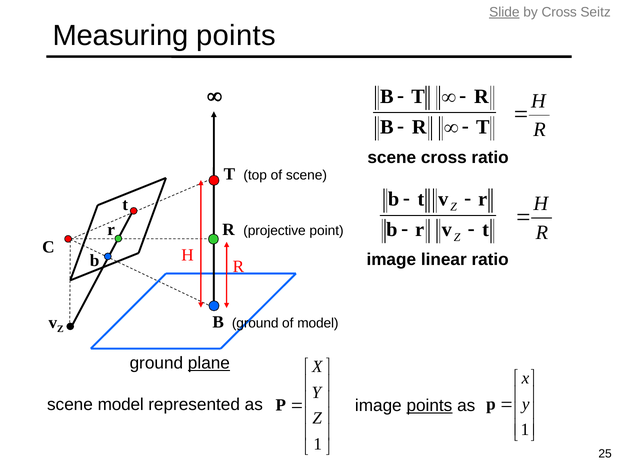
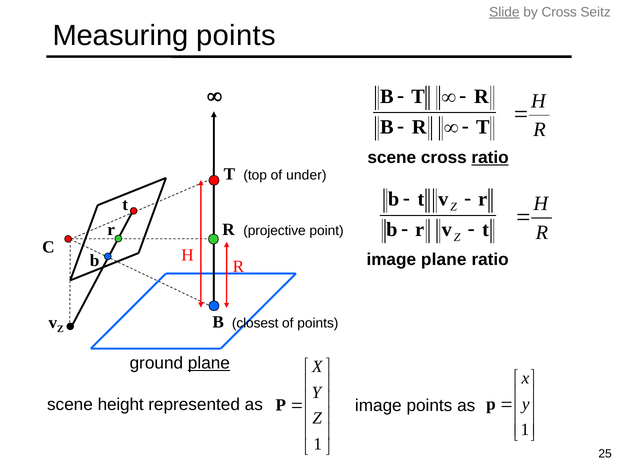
ratio underline: none -> present (490, 158)
of scene: scene -> under (306, 175)
image linear: linear -> plane (444, 260)
B ground: ground -> closest (255, 324)
of model: model -> points (318, 324)
scene model: model -> height (121, 405)
points underline: present -> none (429, 406)
